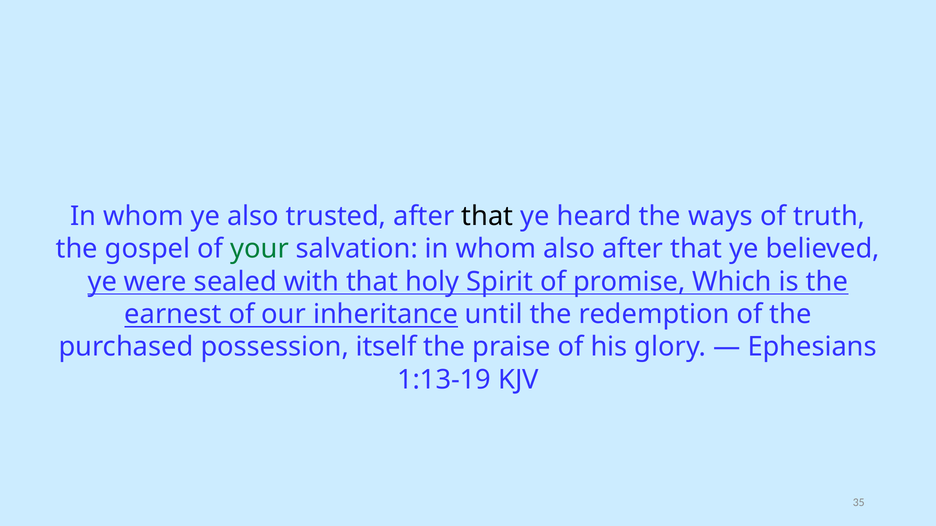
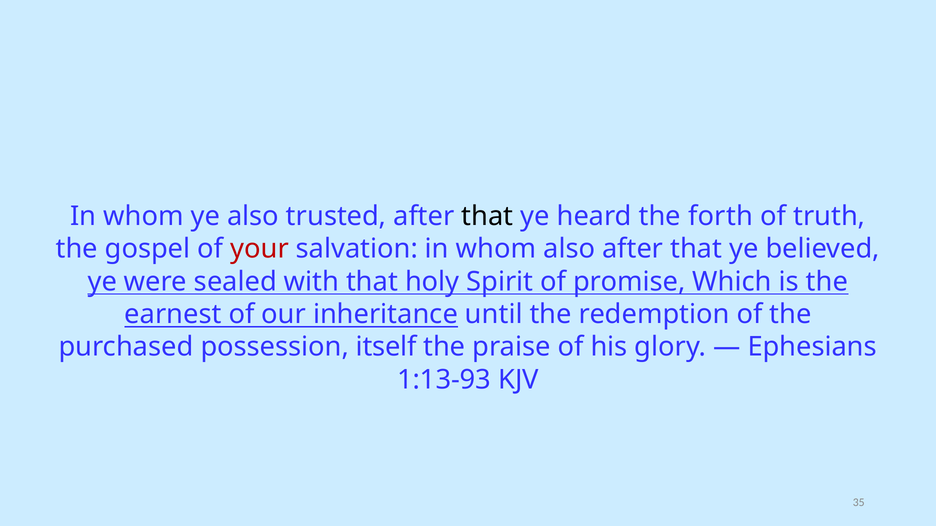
ways: ways -> forth (721, 216)
your colour: green -> red (260, 249)
1:13-19: 1:13-19 -> 1:13-93 (444, 380)
